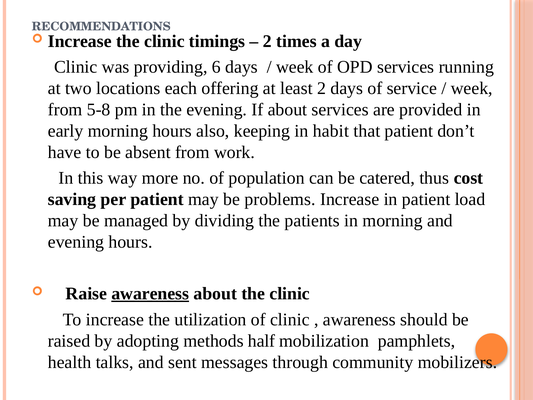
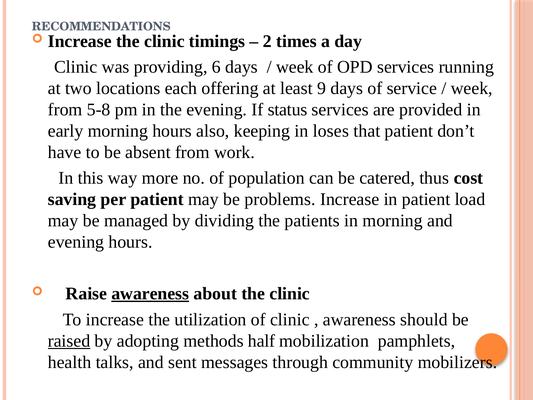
least 2: 2 -> 9 (322, 88)
If about: about -> status (288, 110)
habit: habit -> loses (331, 131)
raised underline: none -> present (69, 341)
